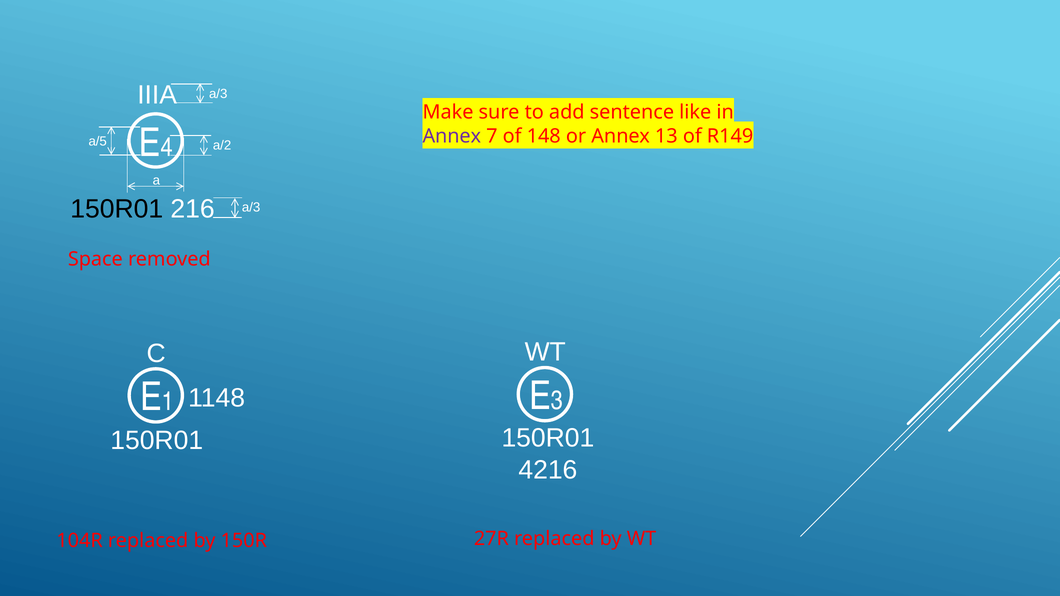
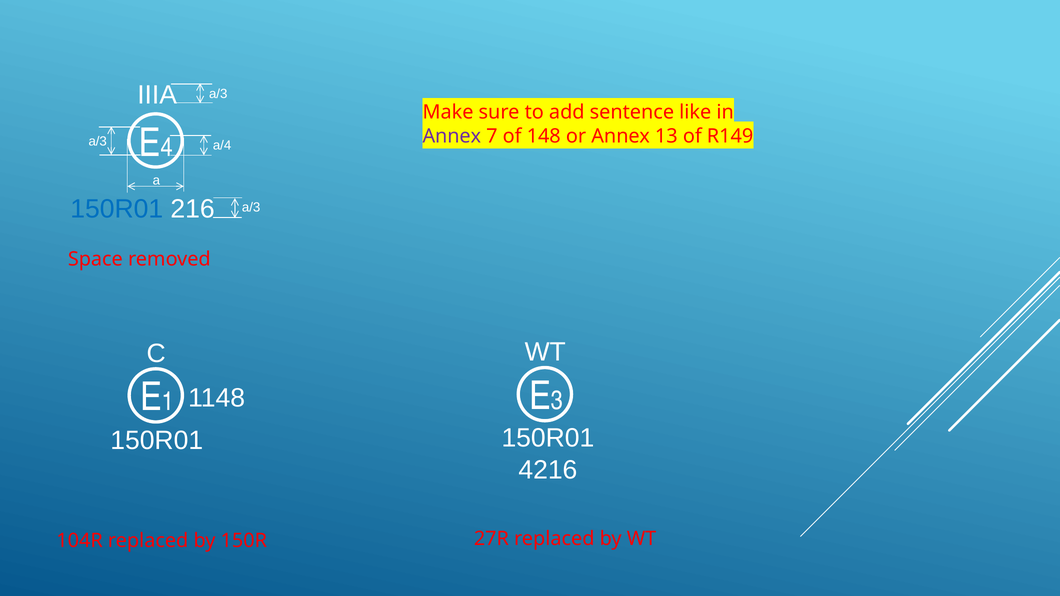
a/5: a/5 -> a/3 (98, 141)
a/2: a/2 -> a/4 (222, 145)
150R01 colour: black -> blue (117, 209)
